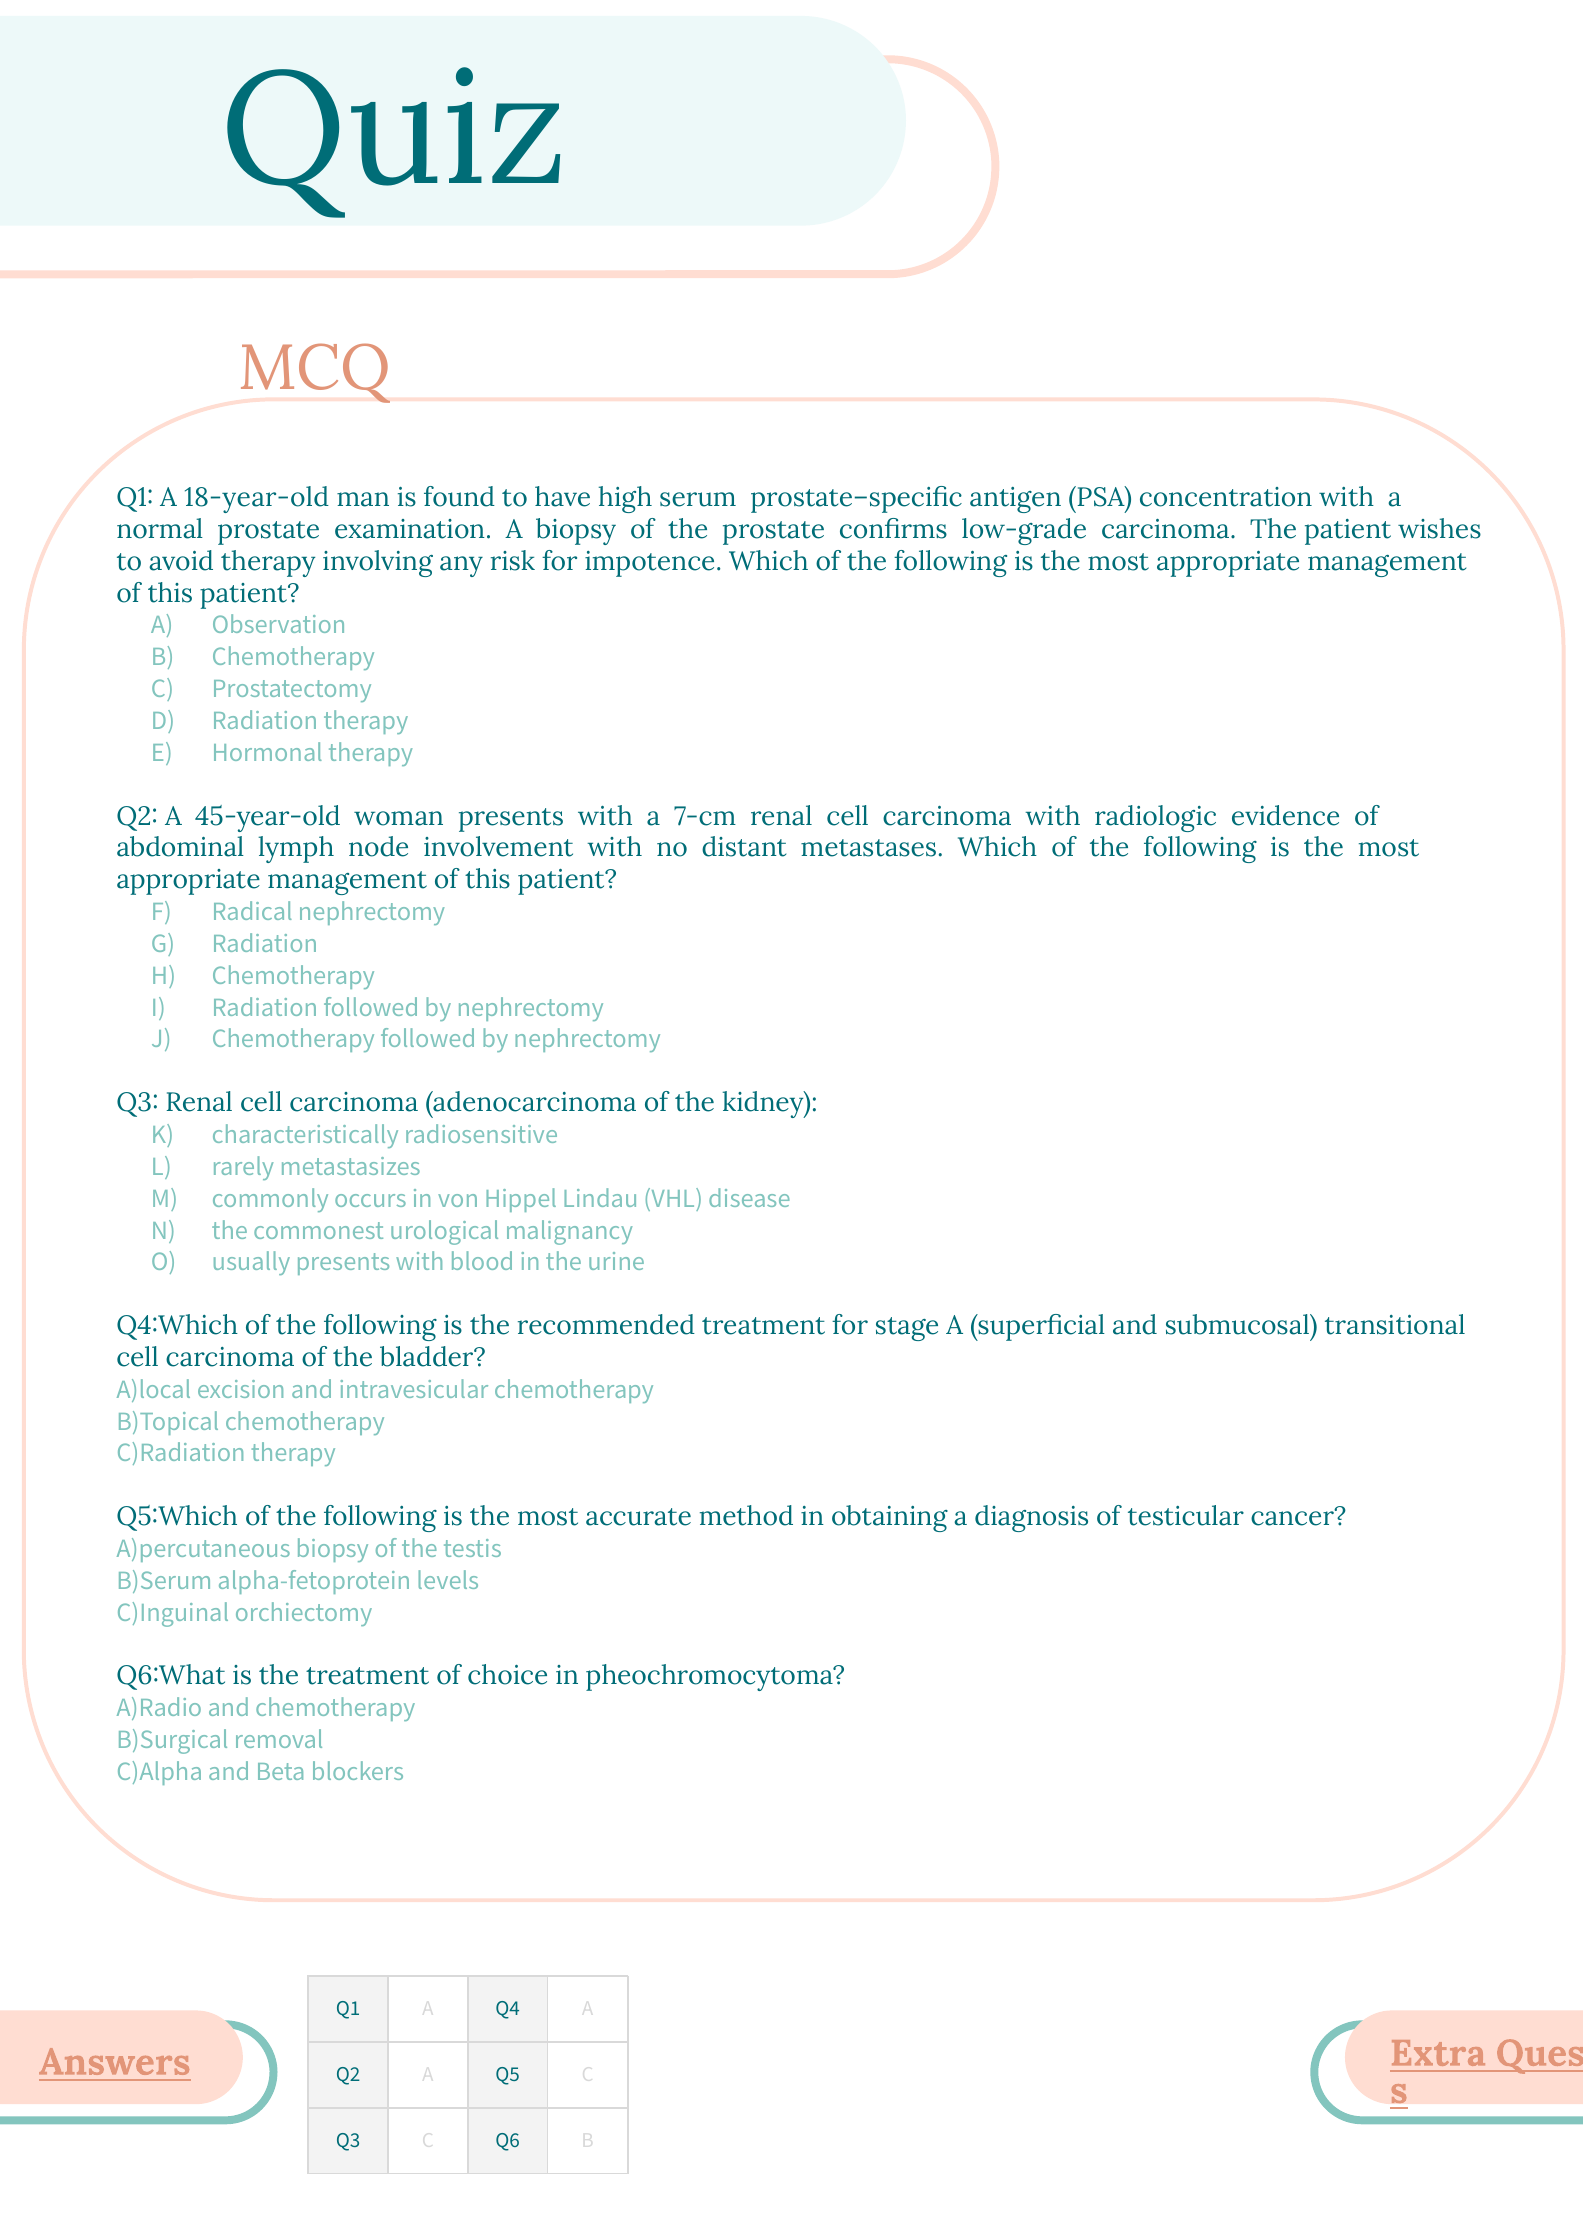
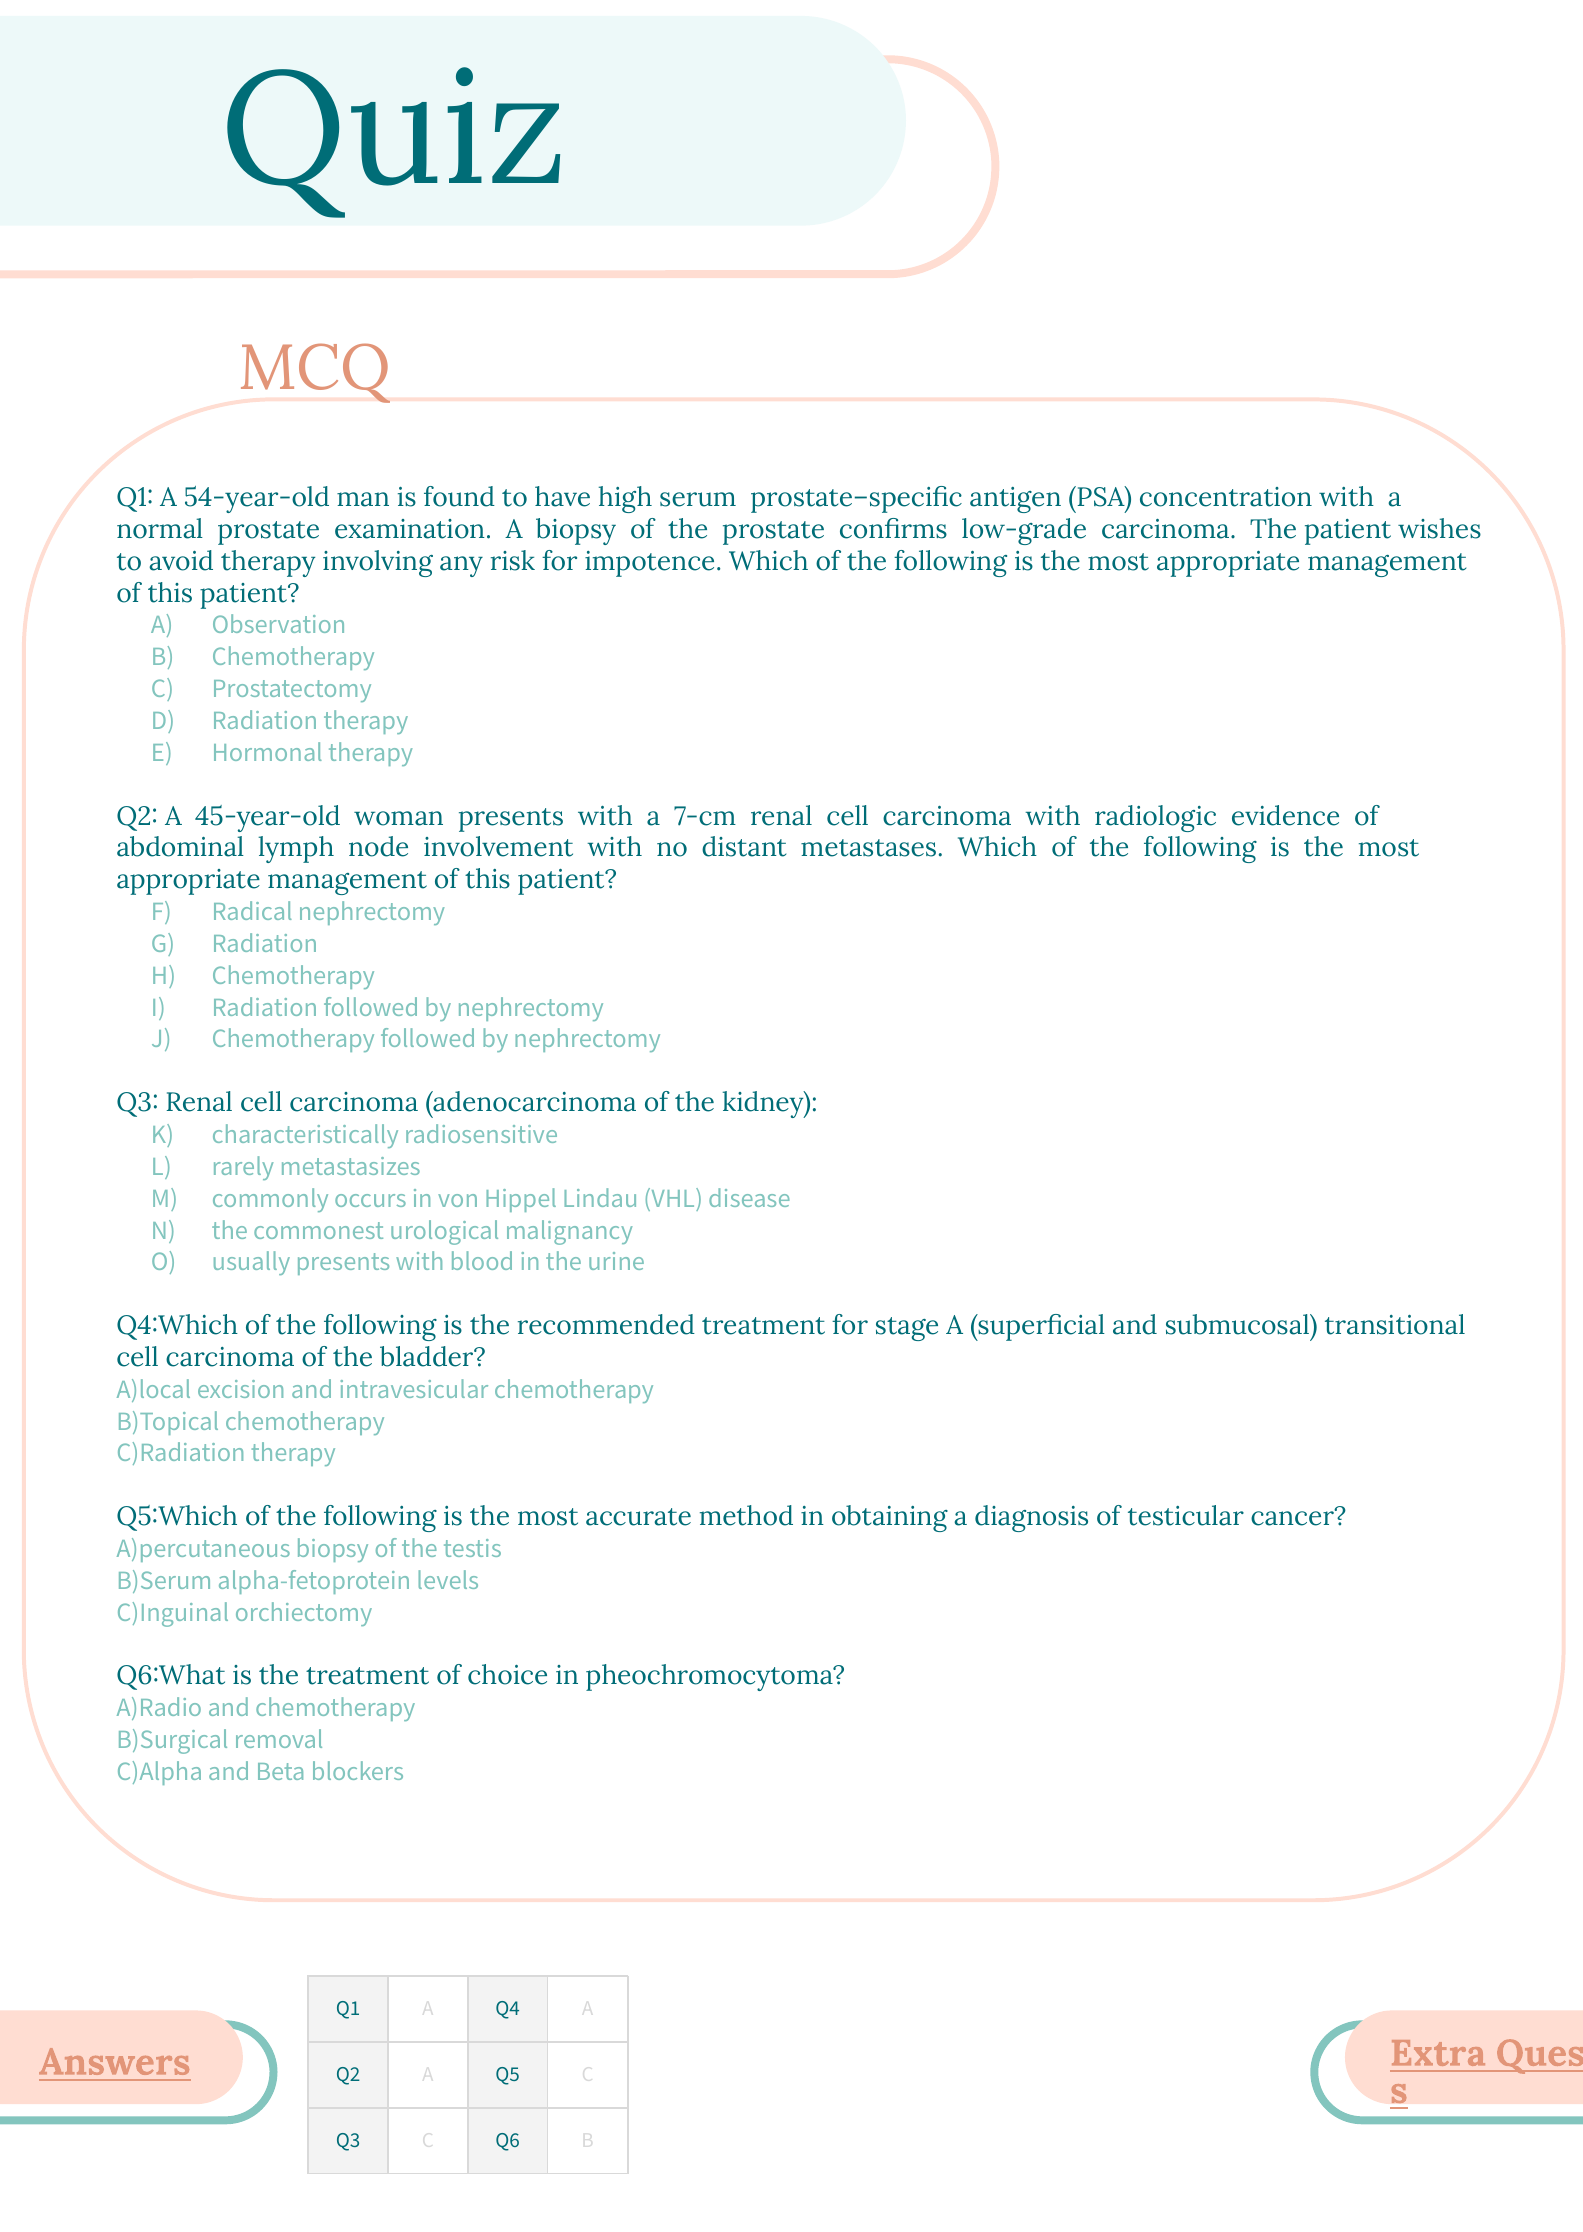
18-year-old: 18-year-old -> 54-year-old (257, 498)
